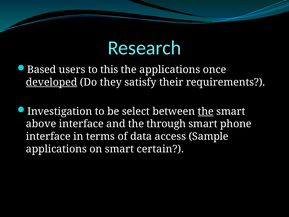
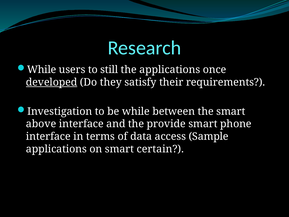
Based: Based -> While (42, 70)
this: this -> still (109, 70)
be select: select -> while (136, 111)
the underline: present -> none (206, 111)
through: through -> provide (166, 124)
